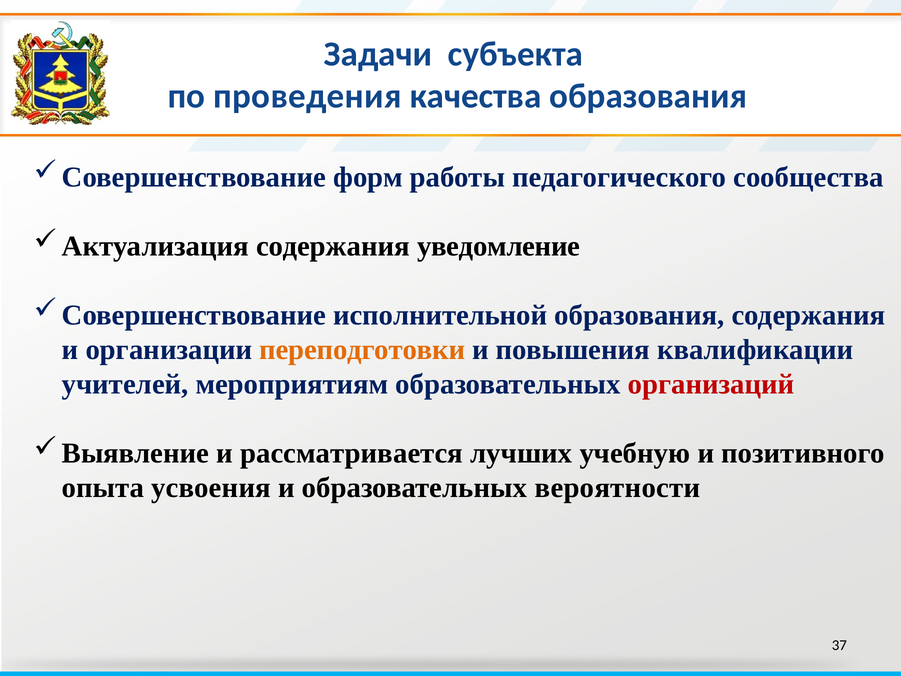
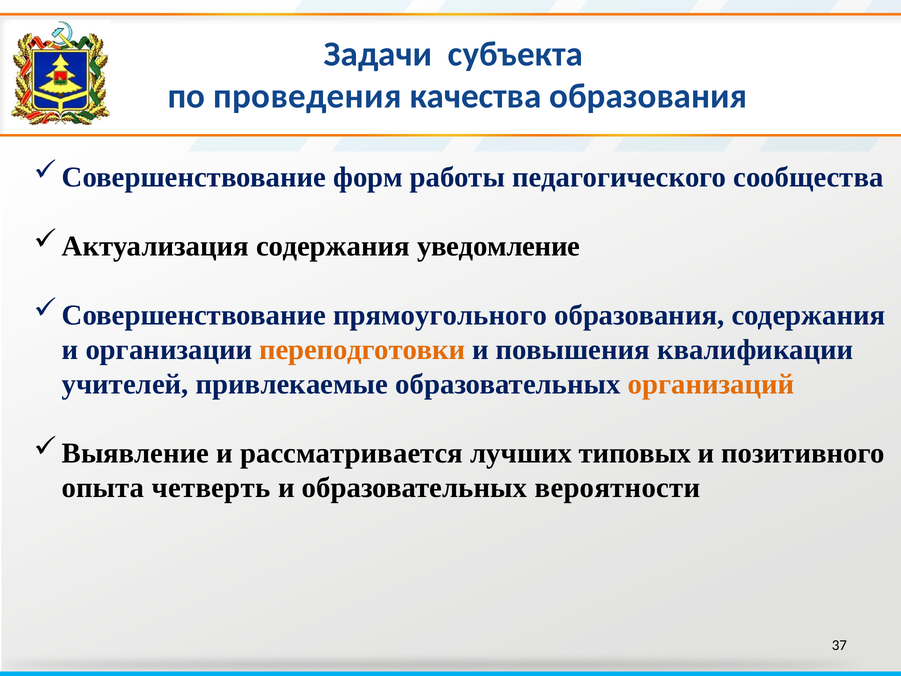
исполнительной: исполнительной -> прямоугольного (440, 315)
мероприятиям: мероприятиям -> привлекаемые (292, 384)
организаций colour: red -> orange (711, 384)
учебную: учебную -> типовых (635, 453)
усвоения: усвоения -> четверть (211, 488)
